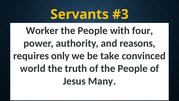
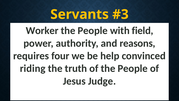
four: four -> field (143, 31)
only: only -> four (60, 56)
take: take -> help (110, 56)
world: world -> riding (33, 68)
Many: Many -> Judge (102, 81)
